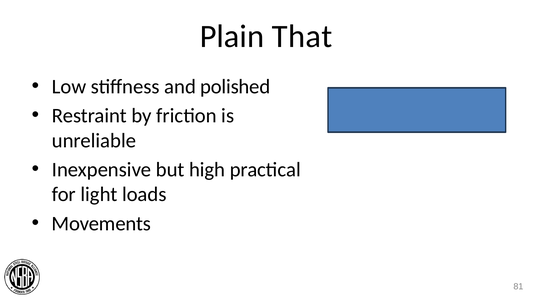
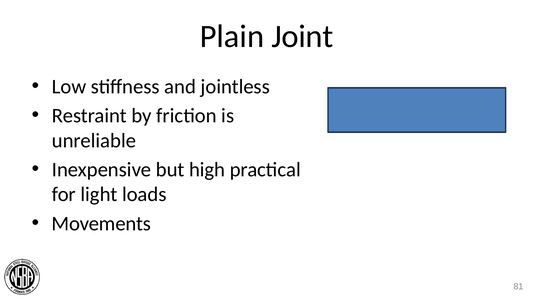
That: That -> Joint (302, 36)
polished: polished -> jointless (235, 86)
